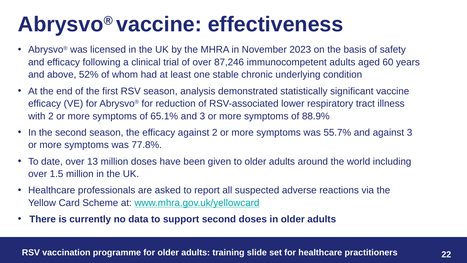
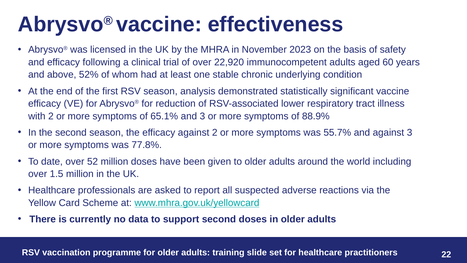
87,246: 87,246 -> 22,920 (229, 62)
13: 13 -> 52 (93, 161)
